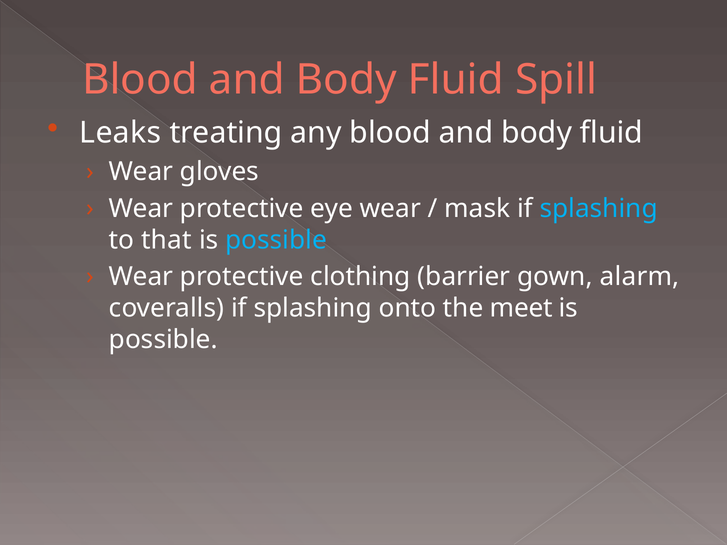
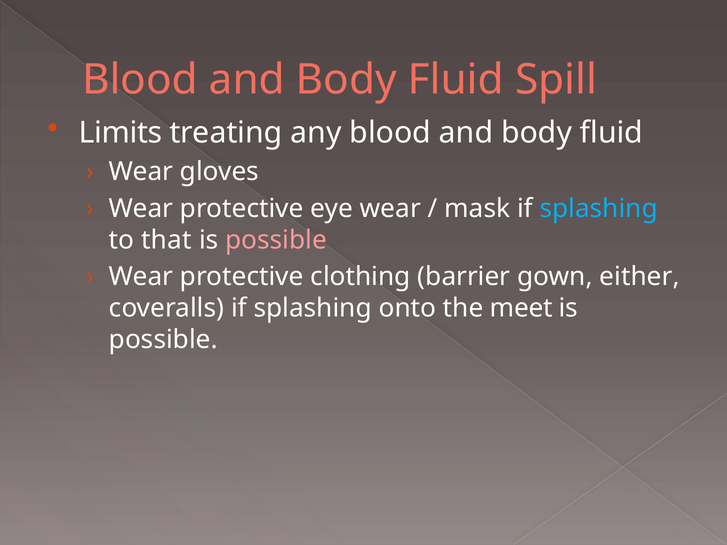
Leaks: Leaks -> Limits (121, 133)
possible colour: light blue -> pink (276, 240)
alarm: alarm -> either (640, 277)
